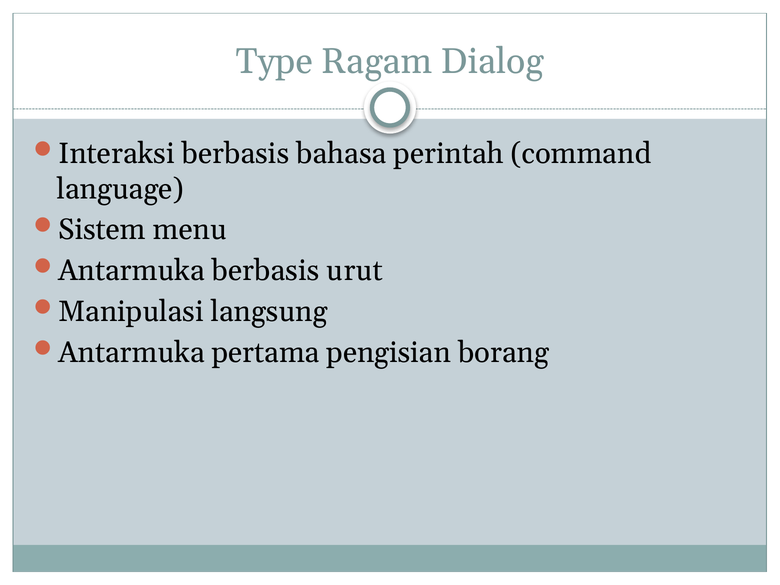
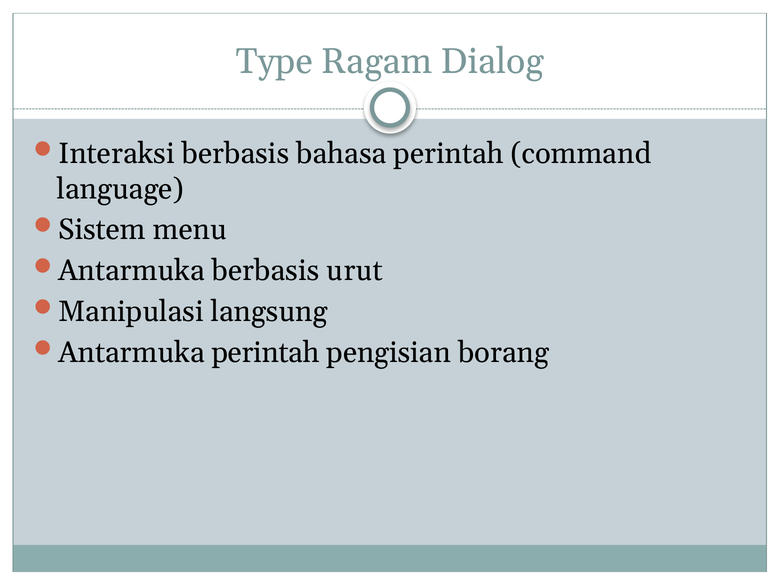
Antarmuka pertama: pertama -> perintah (266, 353)
